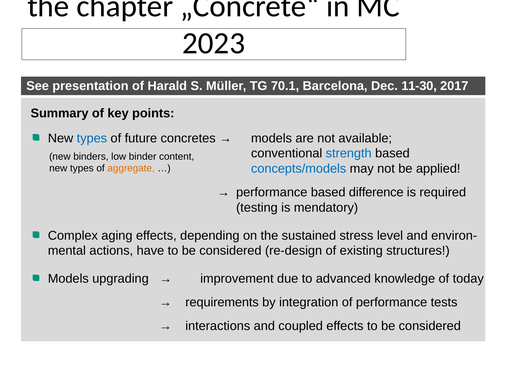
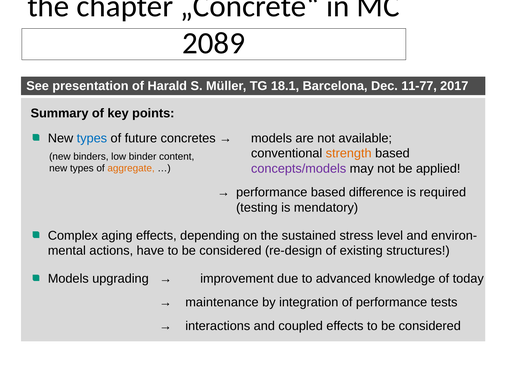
2023: 2023 -> 2089 (214, 43)
70.1: 70.1 -> 18.1 (285, 86)
11-30: 11-30 -> 11-77 (419, 86)
strength colour: blue -> orange (349, 153)
concepts/models colour: blue -> purple (299, 169)
requirements: requirements -> maintenance (222, 302)
